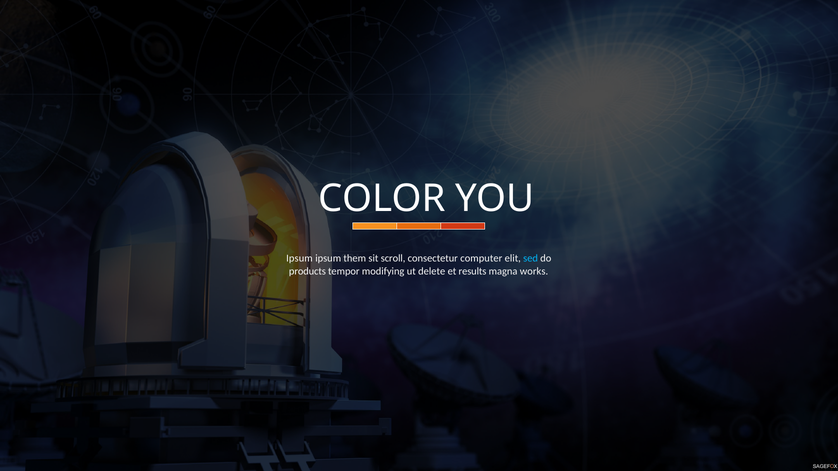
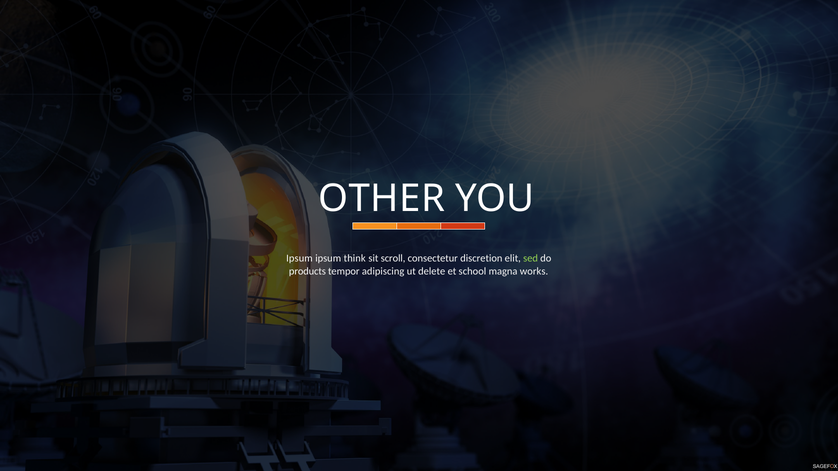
COLOR: COLOR -> OTHER (382, 199)
them: them -> think (355, 259)
computer: computer -> discretion (481, 259)
sed colour: light blue -> light green (531, 259)
modifying: modifying -> adipiscing (383, 271)
results: results -> school (472, 271)
